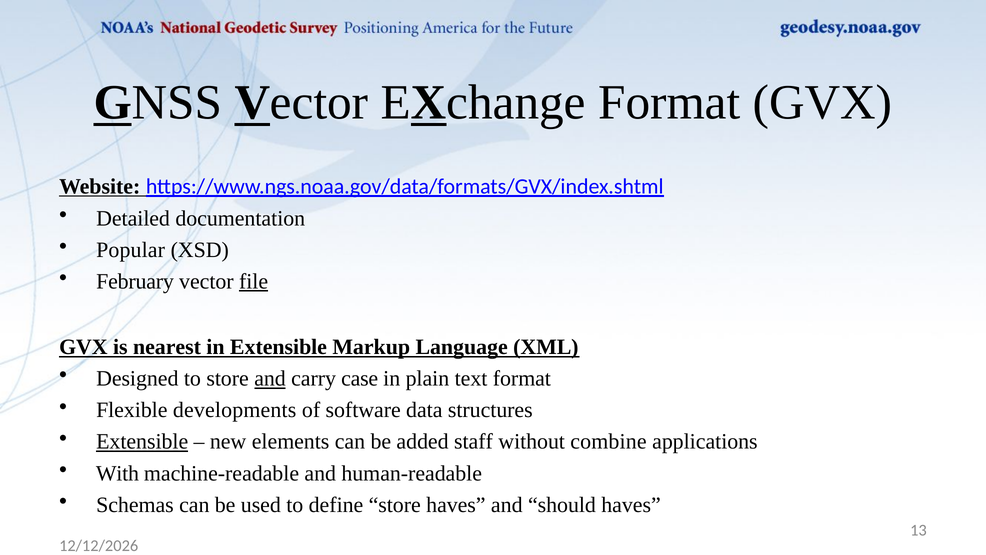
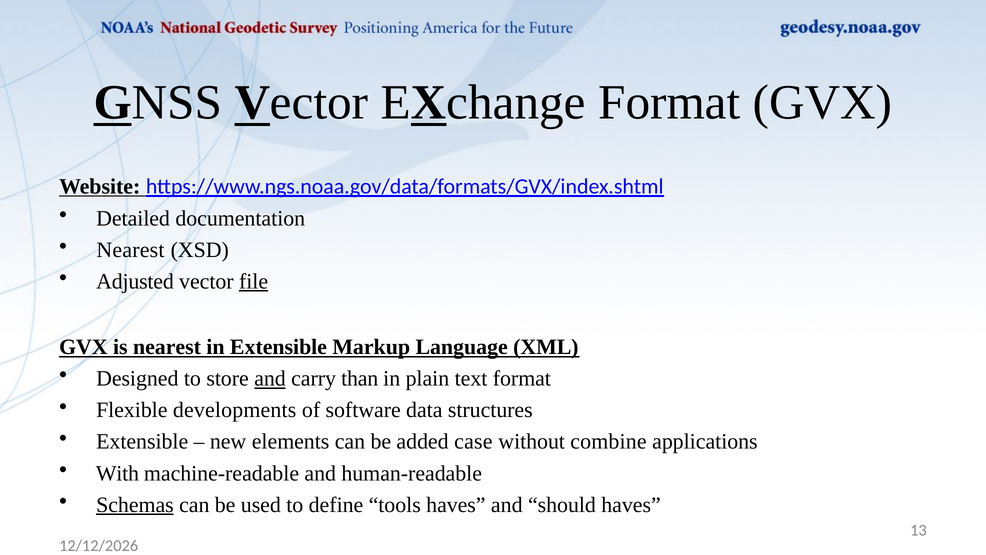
Popular: Popular -> Nearest (131, 250)
February: February -> Adjusted (135, 281)
case: case -> than (360, 378)
Extensible underline: present -> none (142, 441)
staff: staff -> case (473, 441)
Schemas underline: none -> present (135, 505)
define store: store -> tools (395, 505)
